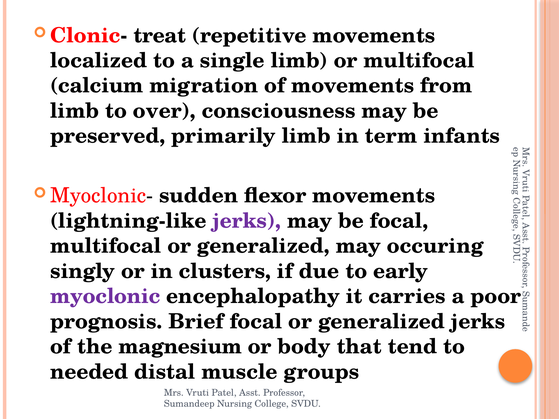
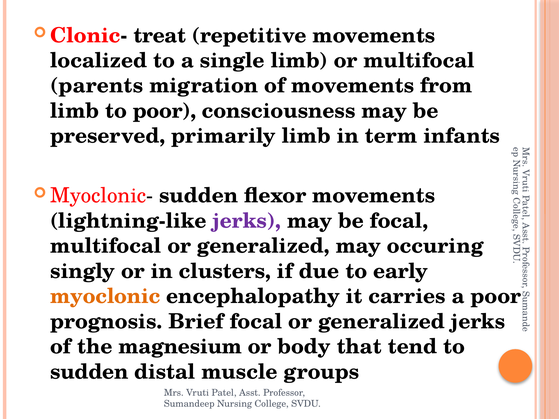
calcium: calcium -> parents (97, 86)
to over: over -> poor (164, 111)
myoclonic colour: purple -> orange (105, 297)
needed: needed -> sudden (89, 372)
